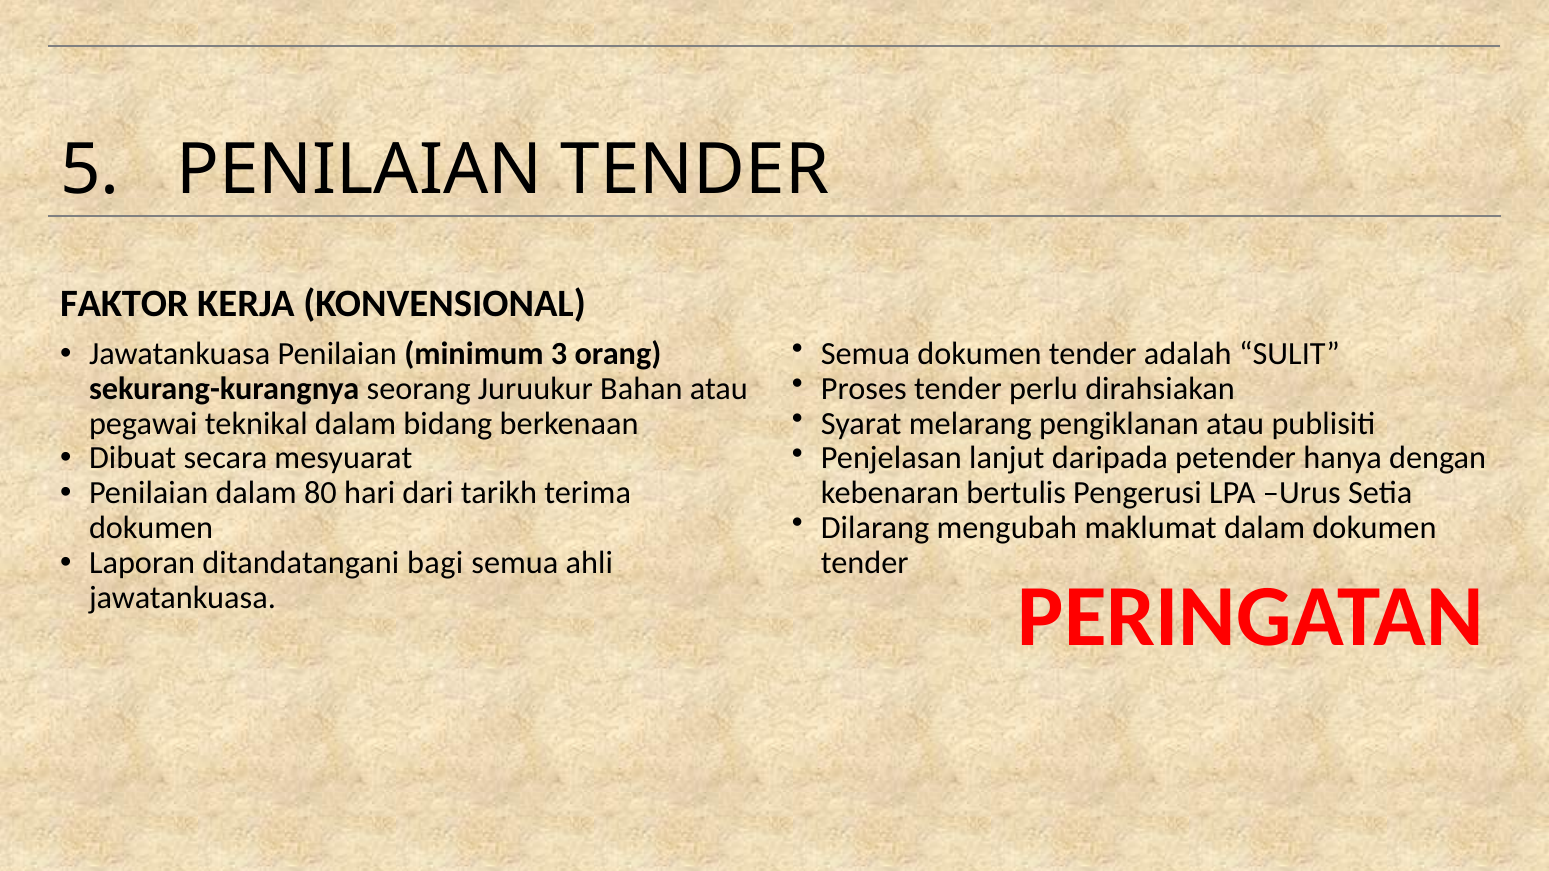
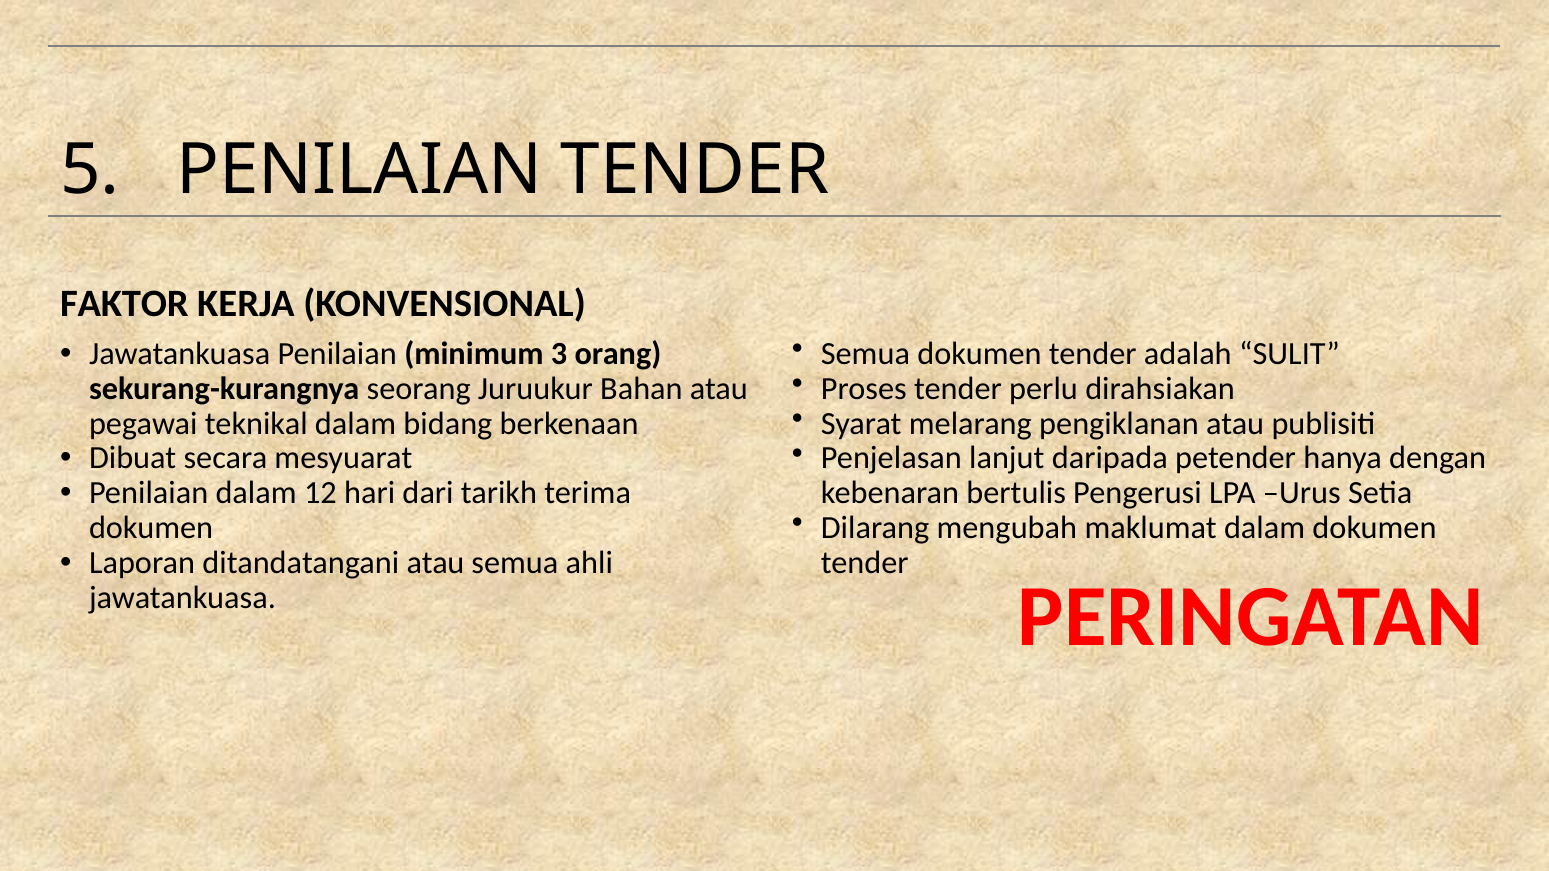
80: 80 -> 12 (320, 493)
ditandatangani bagi: bagi -> atau (436, 563)
